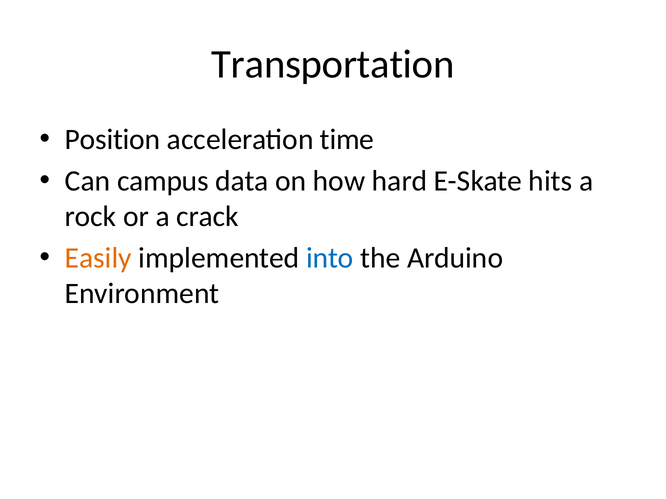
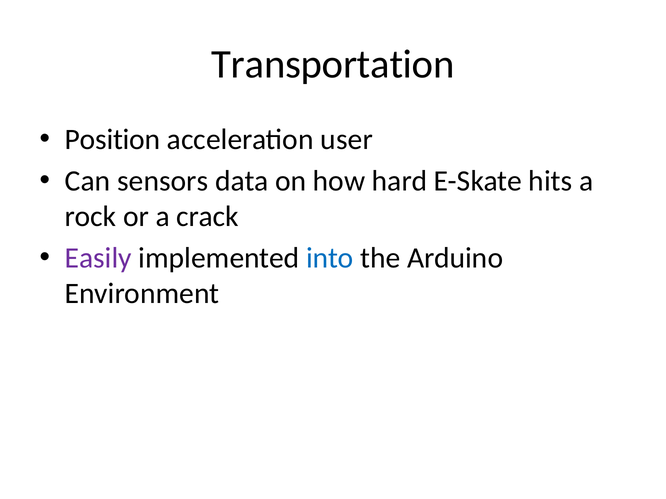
time: time -> user (347, 140)
campus: campus -> sensors (163, 181)
Easily colour: orange -> purple (98, 258)
